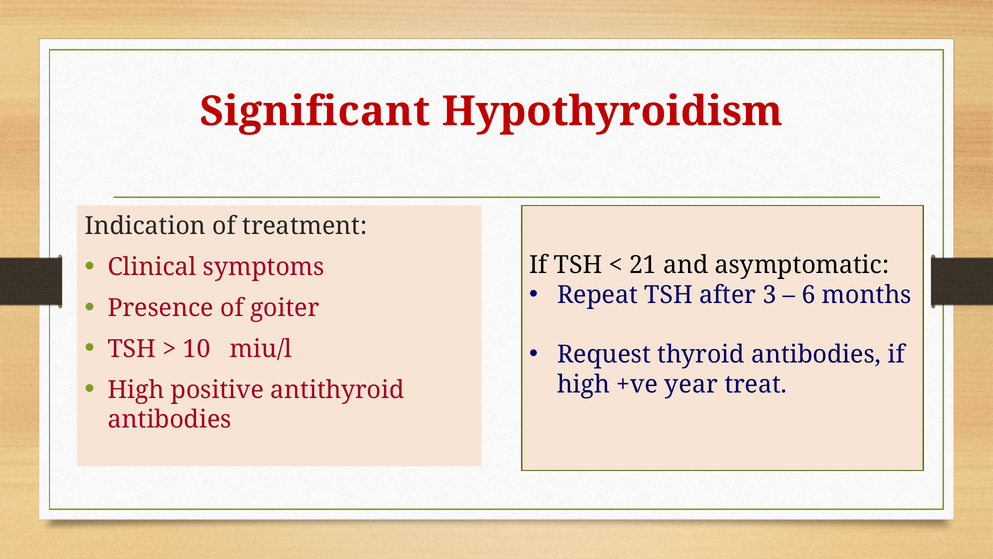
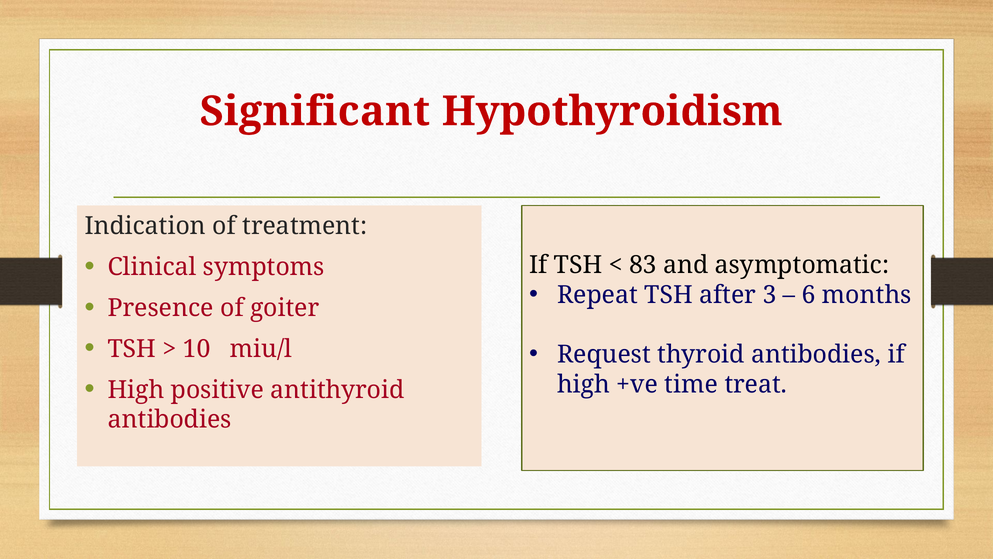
21: 21 -> 83 (643, 265)
year: year -> time (691, 384)
